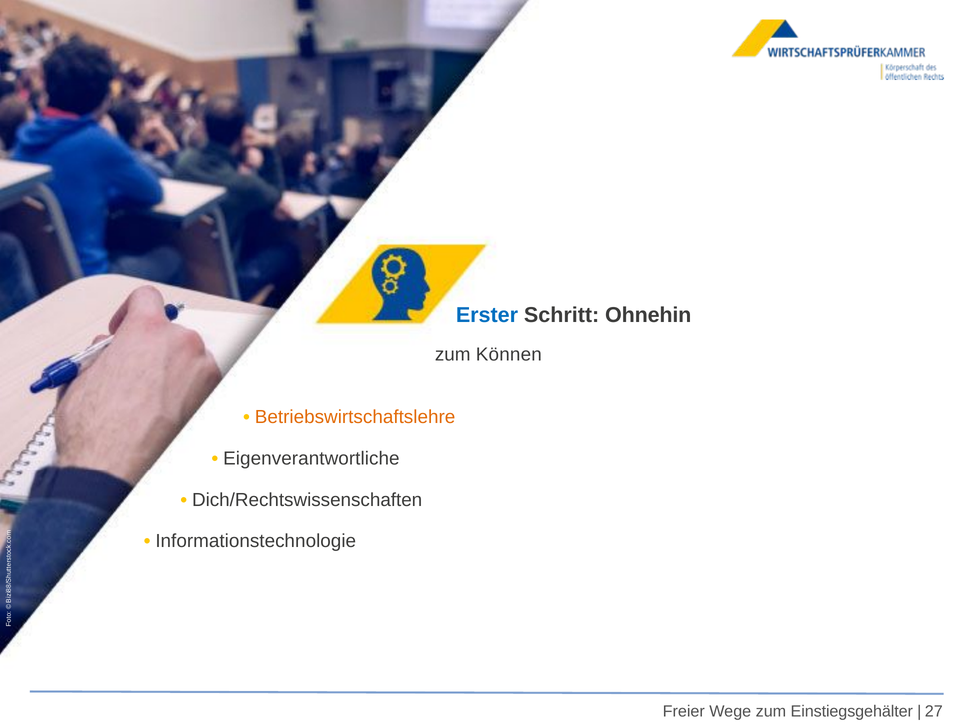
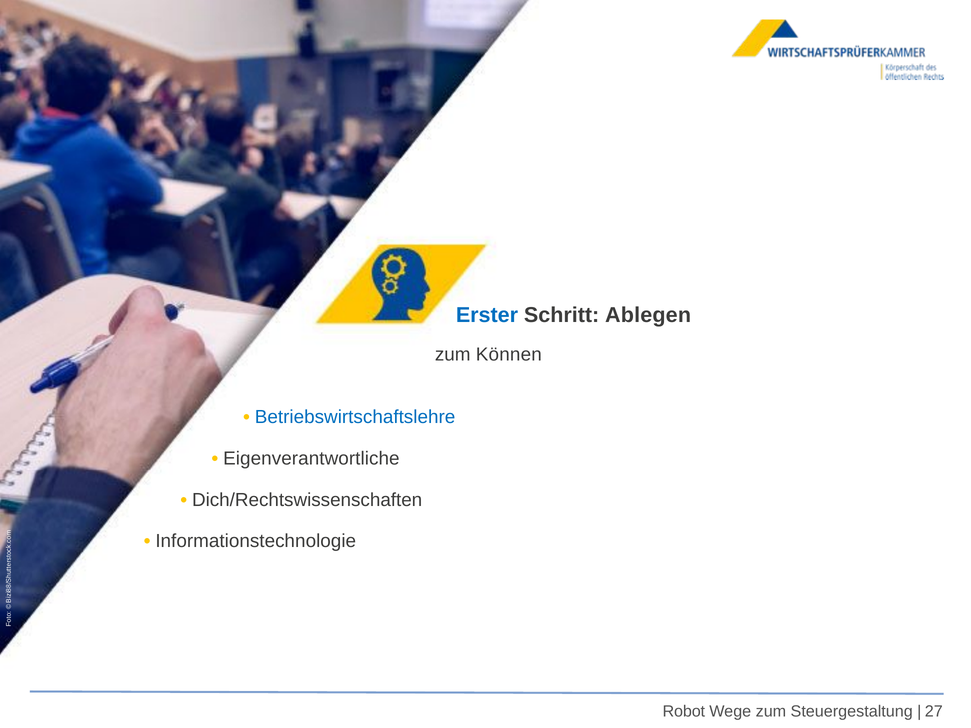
Ohnehin: Ohnehin -> Ablegen (648, 315)
Betriebswirtschaftslehre colour: orange -> blue (355, 417)
Freier: Freier -> Robot (684, 712)
Einstiegsgehälter: Einstiegsgehälter -> Steuergestaltung (852, 712)
